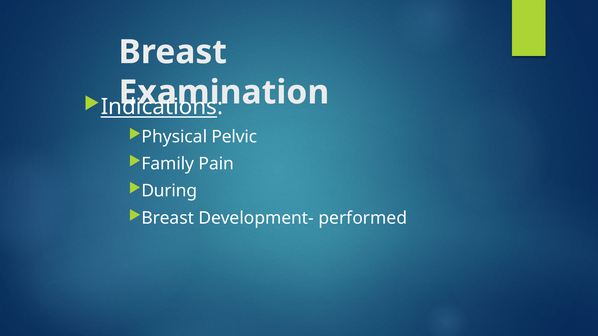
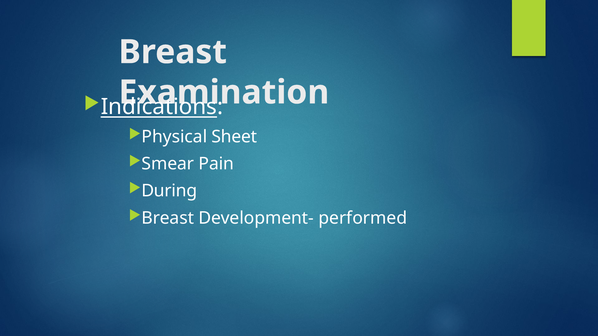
Pelvic: Pelvic -> Sheet (234, 137)
Family: Family -> Smear (168, 164)
